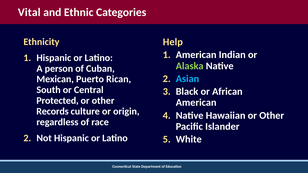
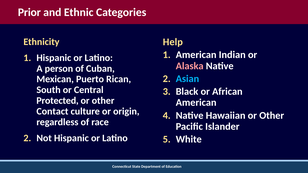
Vital: Vital -> Prior (29, 12)
Alaska colour: light green -> pink (190, 66)
Records: Records -> Contact (52, 112)
